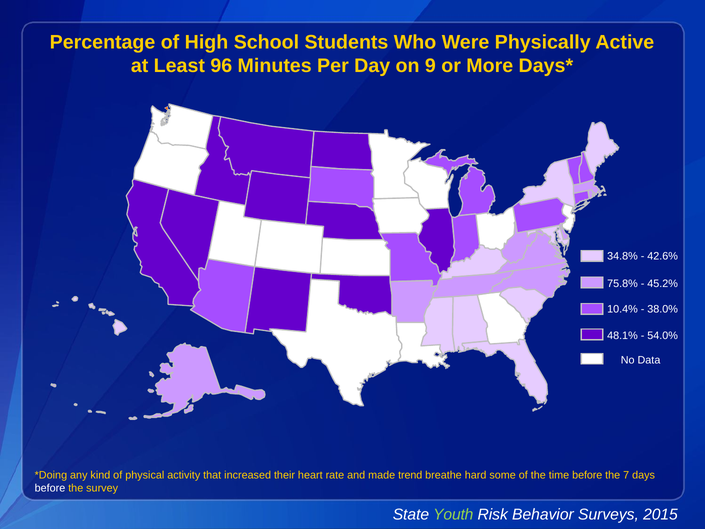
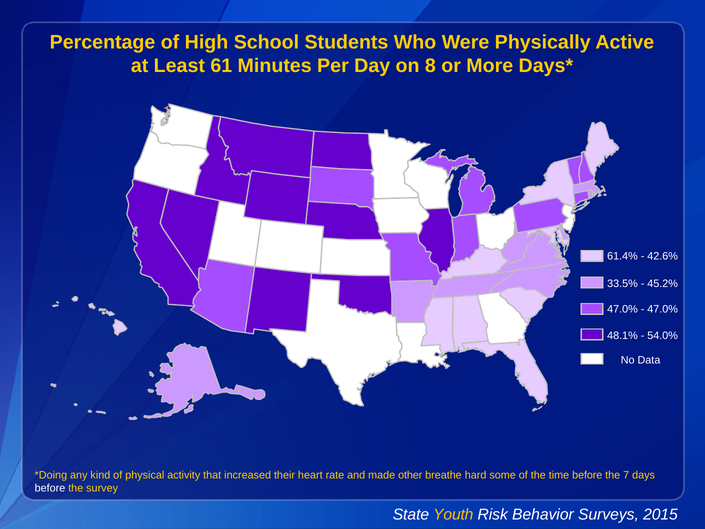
96: 96 -> 61 (221, 66)
9: 9 -> 8 (430, 66)
34.8%: 34.8% -> 61.4% (622, 256)
75.8%: 75.8% -> 33.5% (622, 283)
10.4%: 10.4% -> 47.0% (622, 309)
38.0%: 38.0% -> 47.0% (663, 309)
trend: trend -> other (410, 475)
Youth colour: light green -> yellow (453, 514)
